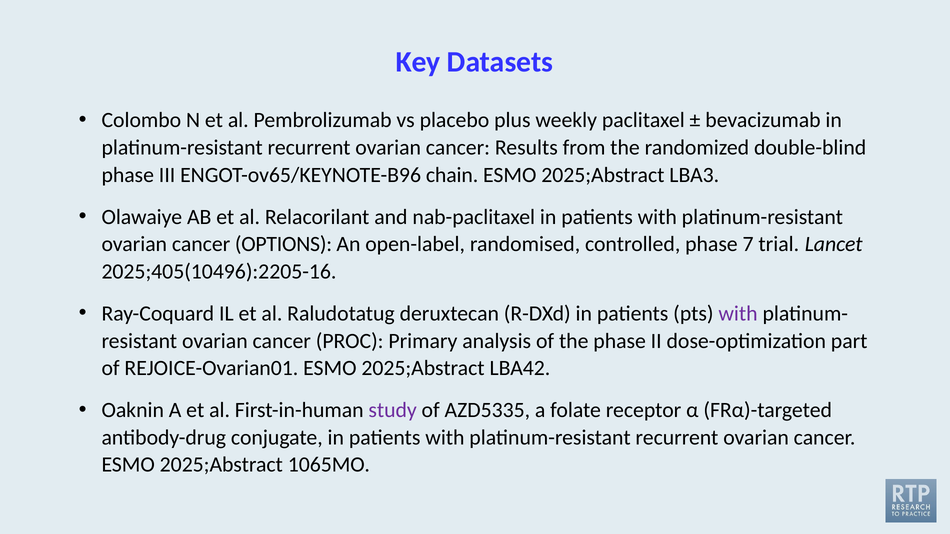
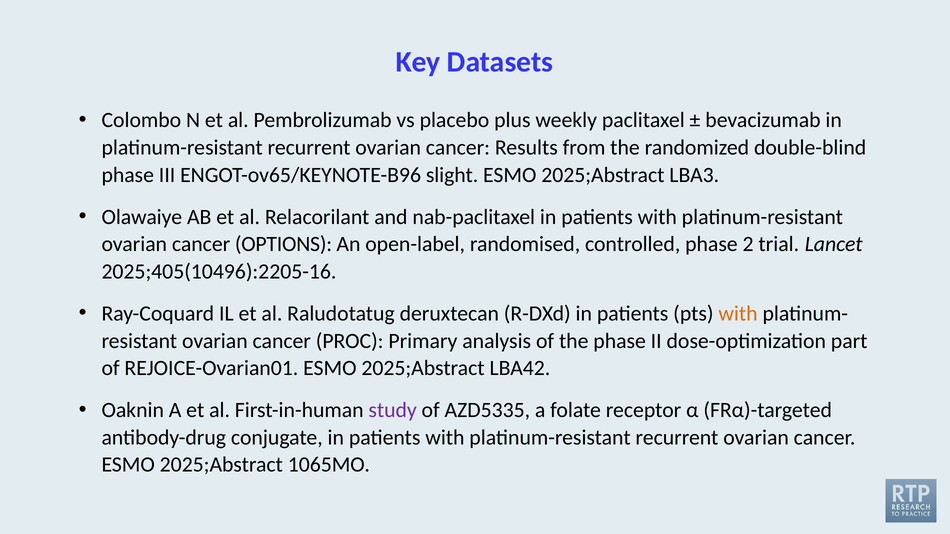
chain: chain -> slight (452, 175)
7: 7 -> 2 (748, 244)
with colour: purple -> orange (738, 314)
